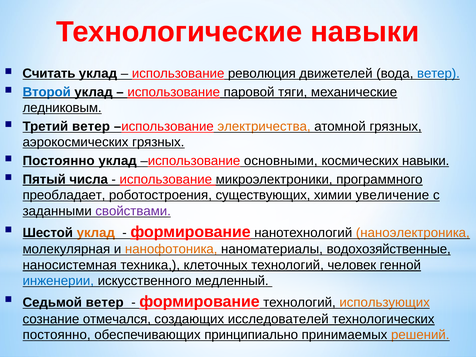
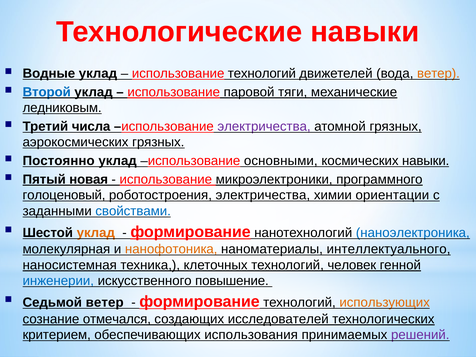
Считать: Считать -> Водные (49, 74)
использование революция: революция -> технологий (262, 74)
ветер colour: blue -> orange (438, 74)
Третий ветер: ветер -> числа (91, 126)
электричества colour: orange -> purple (264, 126)
числа: числа -> новая (89, 179)
преобладает: преобладает -> голоценовый (64, 195)
роботостроения существующих: существующих -> электричества (263, 195)
увеличение: увеличение -> ориентации (392, 195)
свойствами colour: purple -> blue (133, 211)
наноэлектроника colour: orange -> blue (413, 233)
водохозяйственные: водохозяйственные -> интеллектуального (389, 249)
медленный: медленный -> повышение (232, 281)
постоянно: постоянно -> критерием (57, 335)
принципиально: принципиально -> использования (251, 335)
решений colour: orange -> purple (420, 335)
